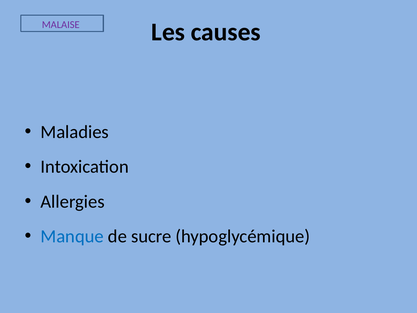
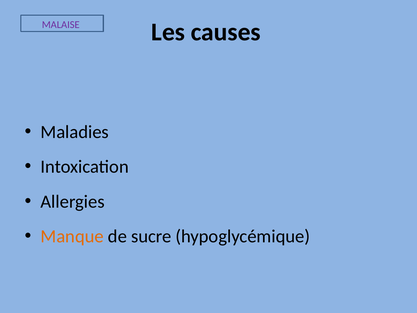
Manque colour: blue -> orange (72, 236)
